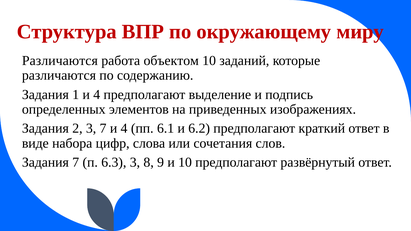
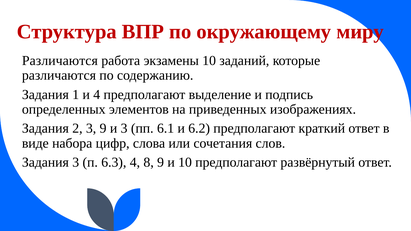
объектом: объектом -> экзамены (171, 61)
3 7: 7 -> 9 (103, 129)
4: 4 -> 3 (124, 129)
Задания 7: 7 -> 3 (76, 162)
6.3 3: 3 -> 4 (135, 162)
